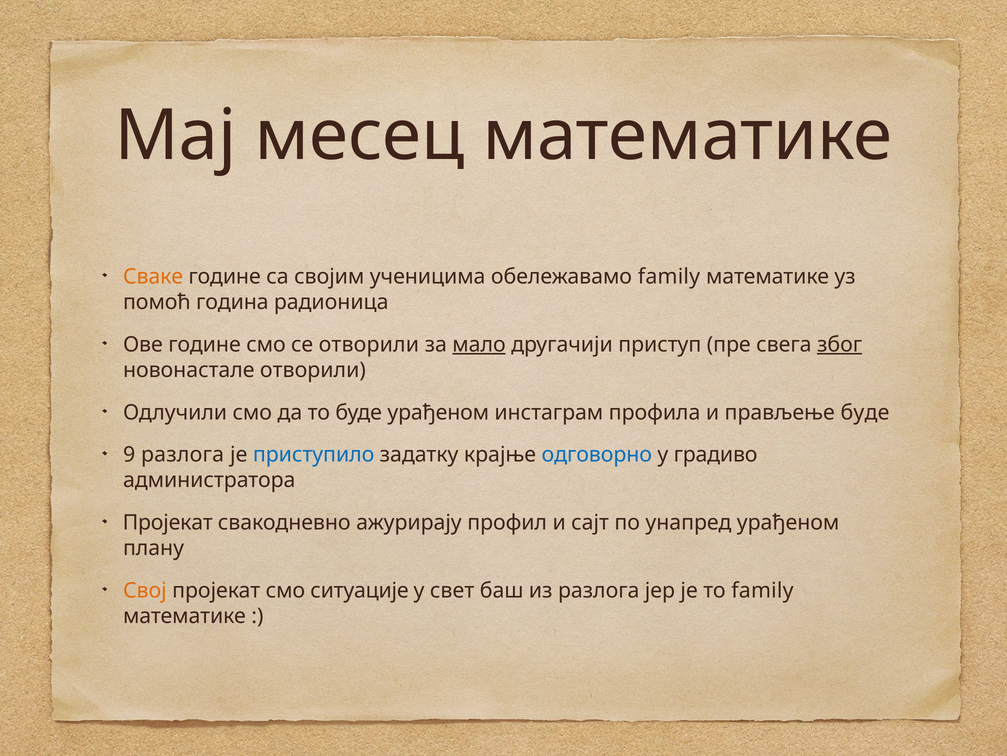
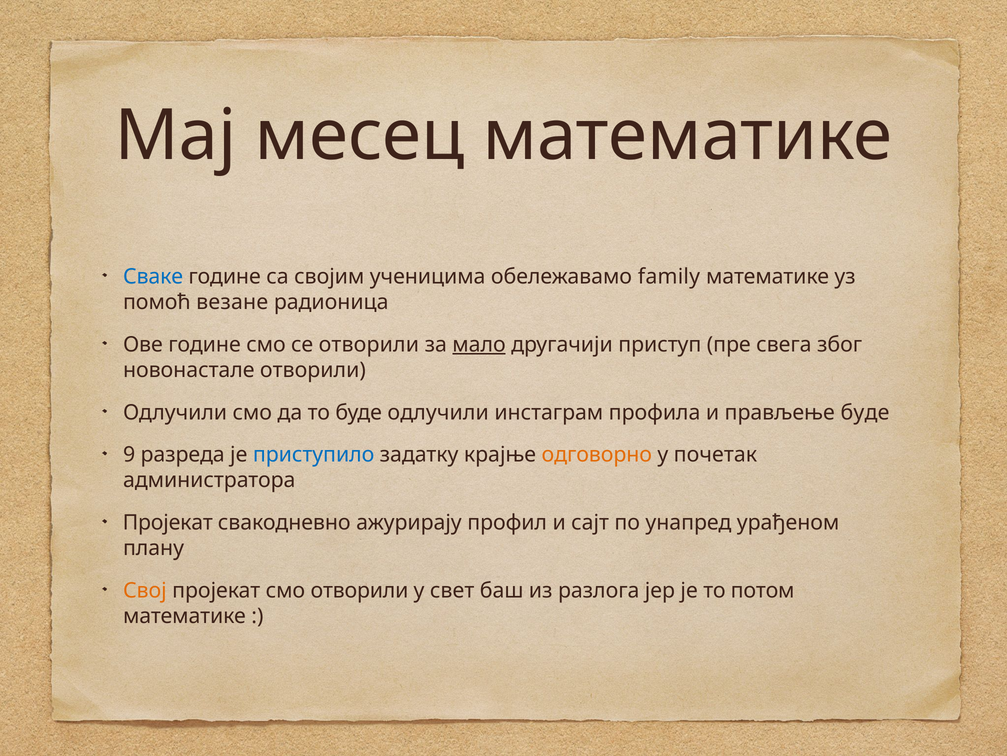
Сваке colour: orange -> blue (153, 276)
година: година -> везане (232, 302)
због underline: present -> none (840, 344)
буде урађеном: урађеном -> одлучили (438, 412)
9 разлога: разлога -> разреда (183, 454)
одговорно colour: blue -> orange (597, 454)
градиво: градиво -> почетак (715, 454)
смо ситуације: ситуације -> отворили (359, 590)
то family: family -> потом (763, 590)
